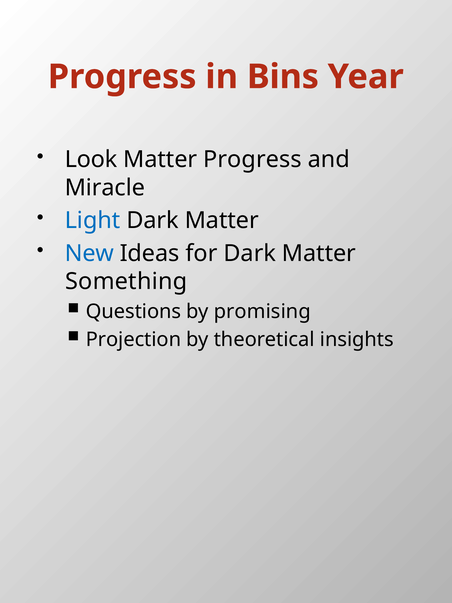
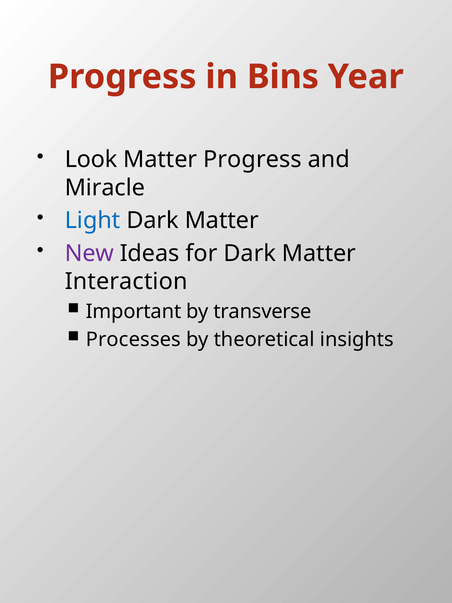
New colour: blue -> purple (89, 253)
Something: Something -> Interaction (126, 281)
Questions: Questions -> Important (134, 311)
promising: promising -> transverse (262, 311)
Projection: Projection -> Processes (133, 339)
